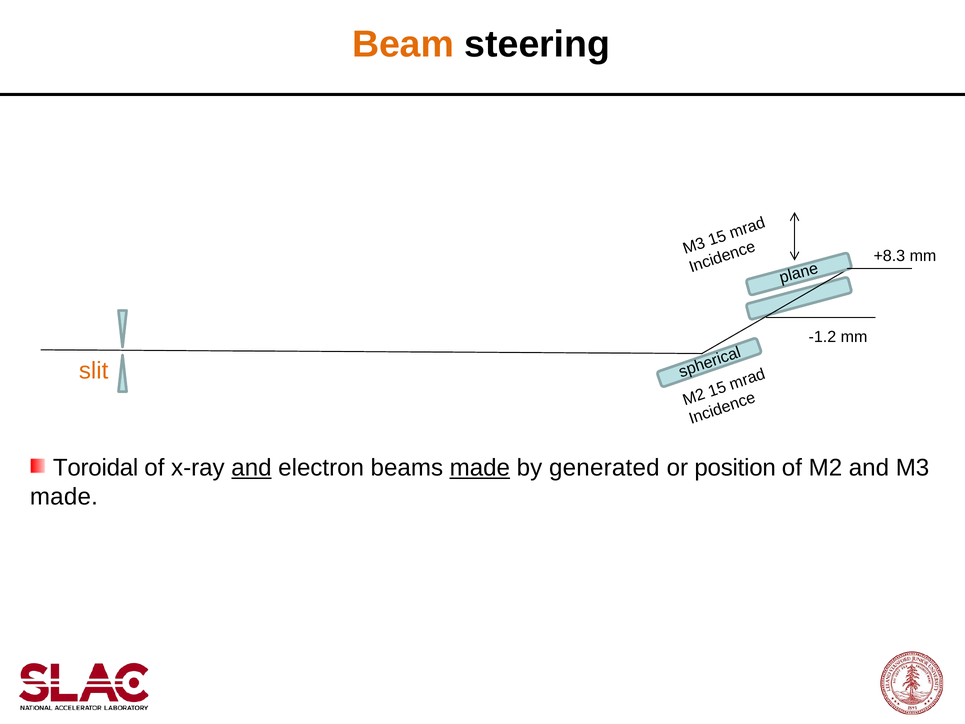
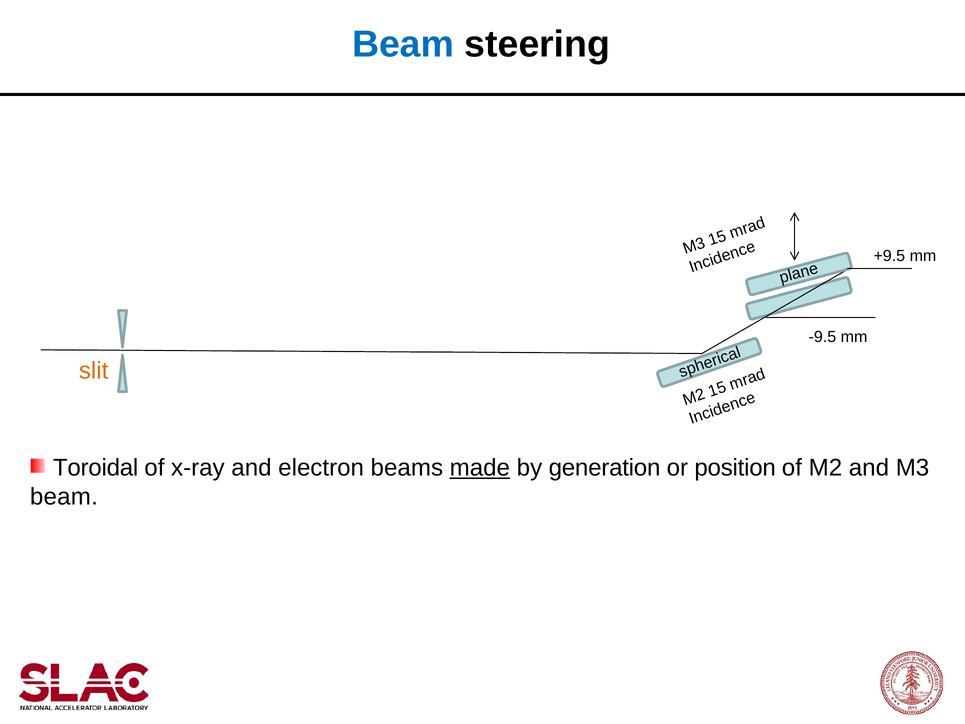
Beam colour: orange -> blue (403, 44)
+8.3: +8.3 -> +9.5 (889, 256)
-1.2: -1.2 -> -9.5 (822, 337)
and underline: present -> none (251, 468)
generated: generated -> generation (605, 468)
made: made -> beam (64, 497)
